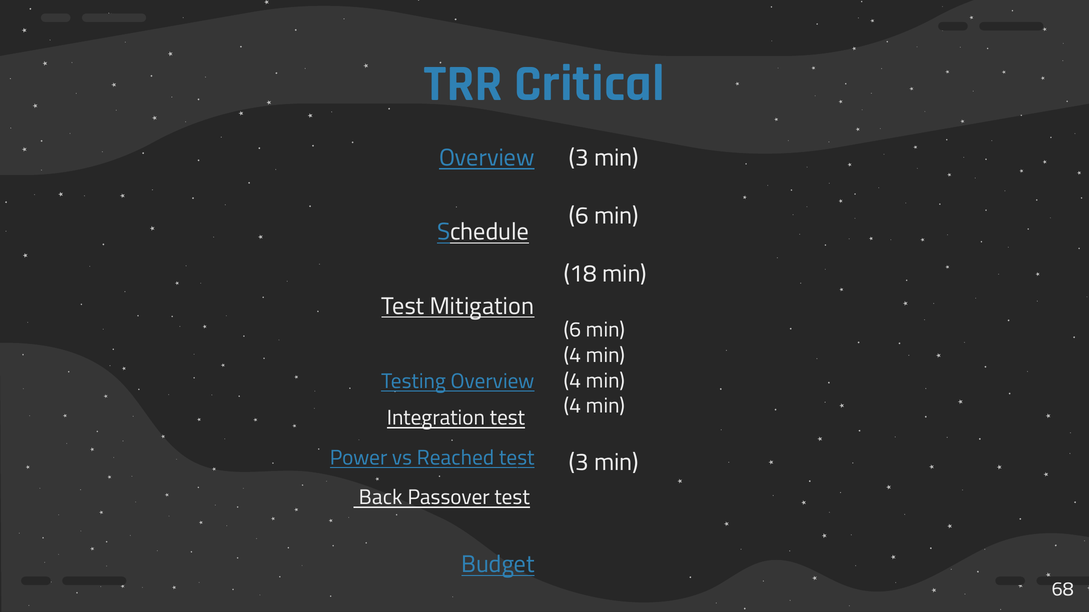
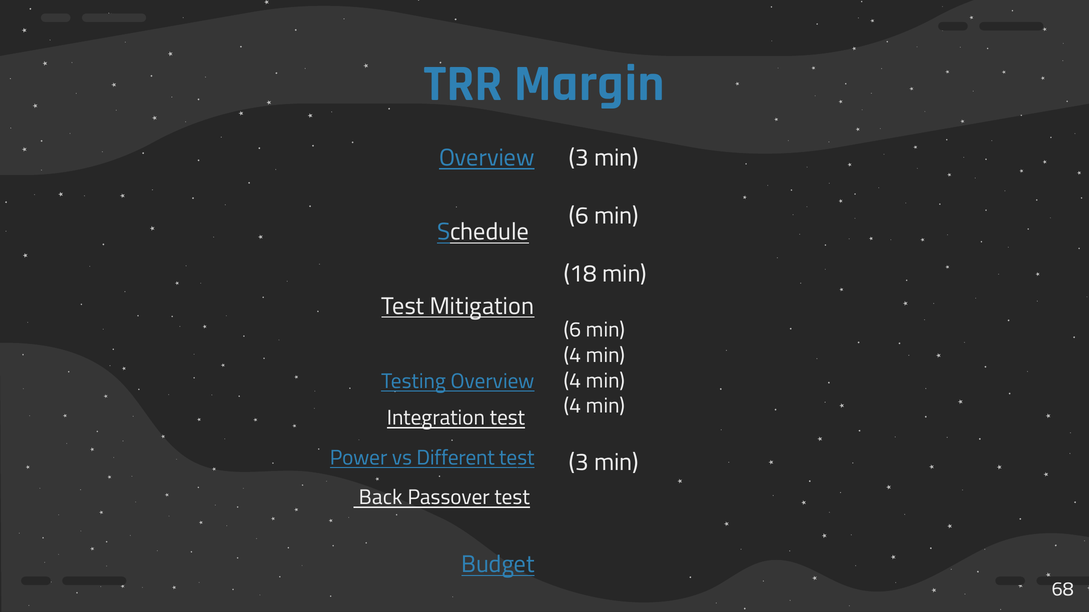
Critical: Critical -> Margin (589, 83)
Reached: Reached -> Different (456, 458)
